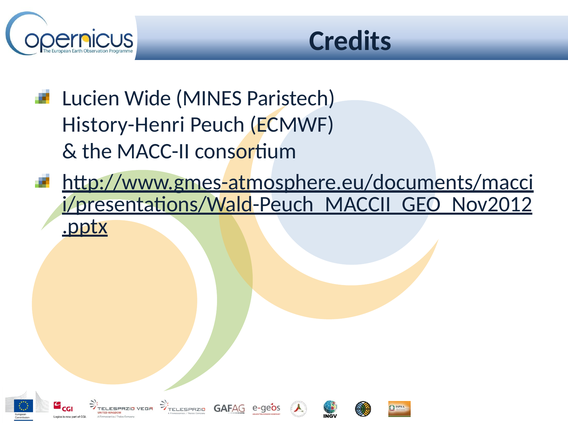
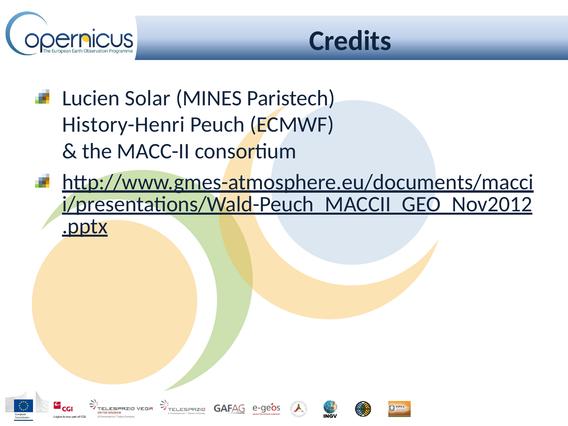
Wide: Wide -> Solar (148, 98)
